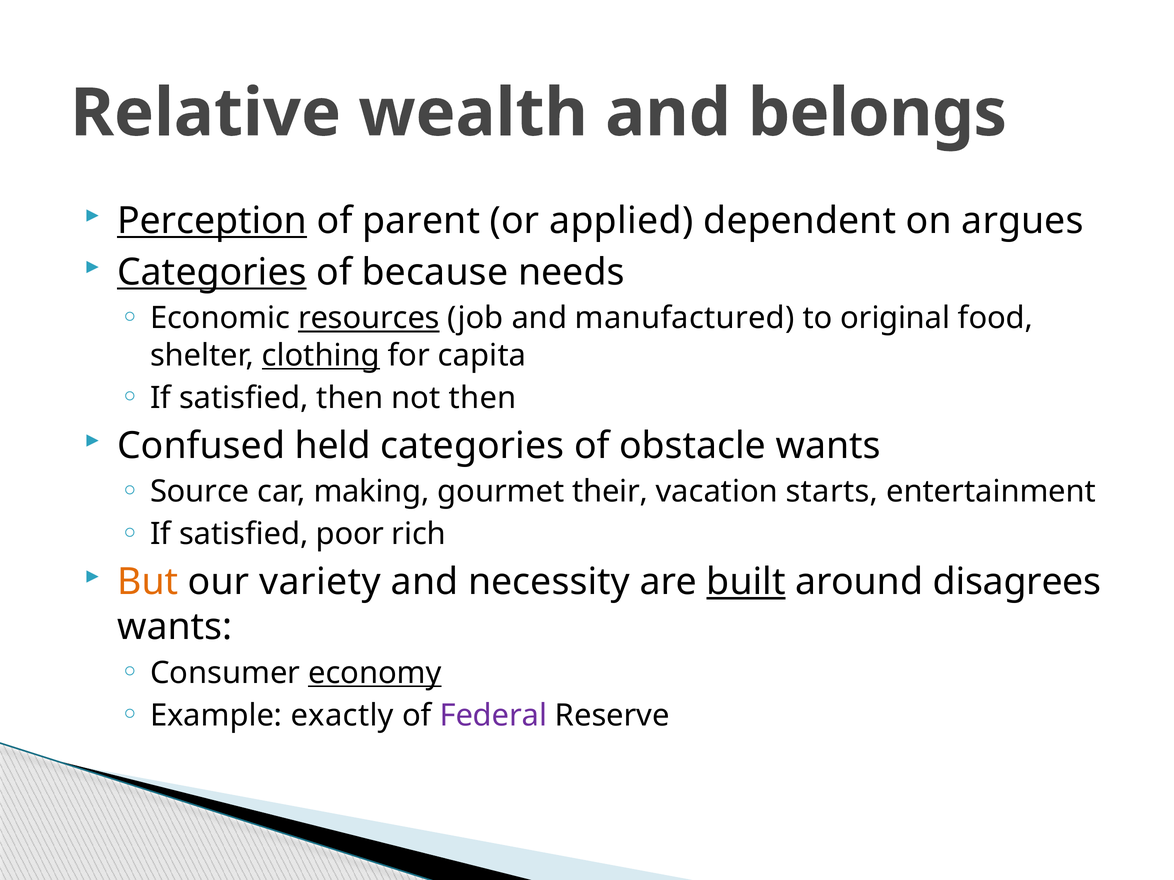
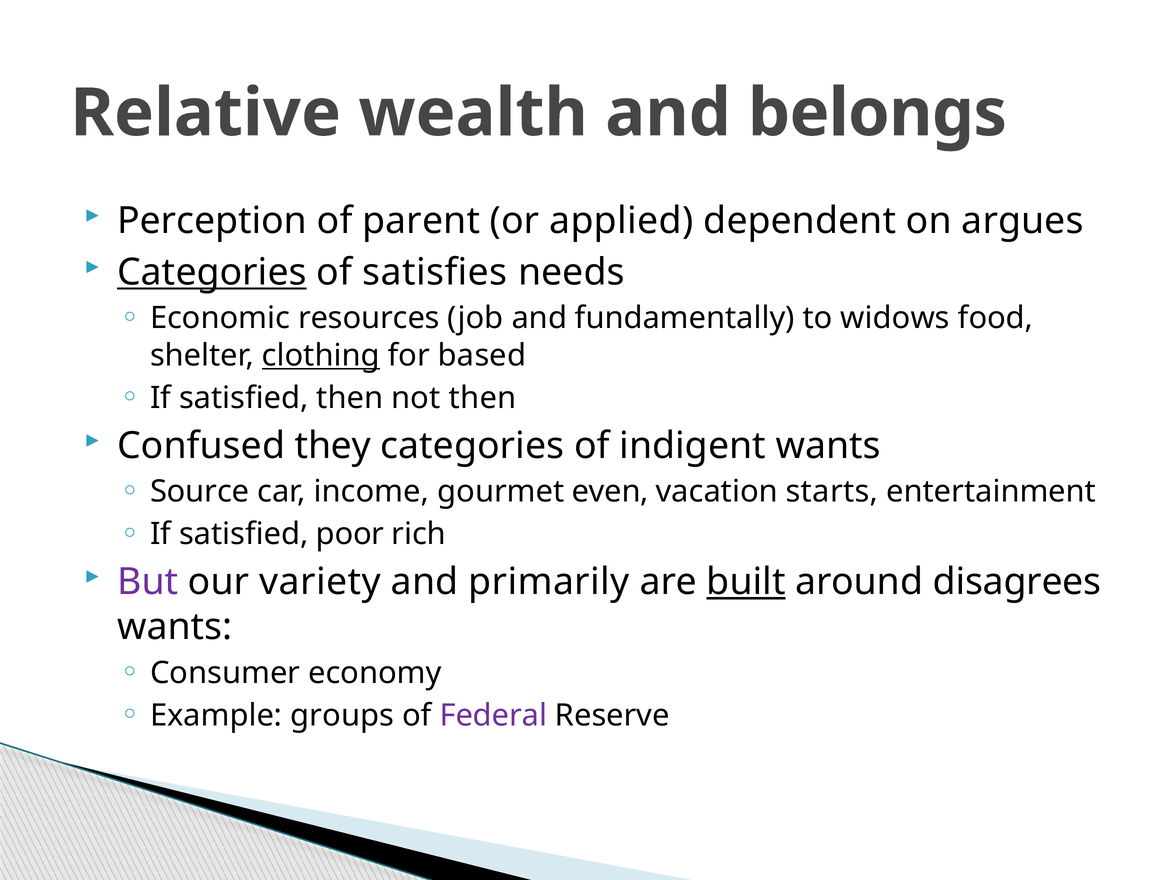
Perception underline: present -> none (212, 221)
because: because -> satisfies (435, 273)
resources underline: present -> none (369, 318)
manufactured: manufactured -> fundamentally (685, 318)
original: original -> widows (895, 318)
capita: capita -> based (482, 356)
held: held -> they (333, 446)
obstacle: obstacle -> indigent (693, 446)
making: making -> income (371, 492)
their: their -> even (610, 492)
But colour: orange -> purple (148, 582)
necessity: necessity -> primarily (549, 582)
economy underline: present -> none (375, 673)
exactly: exactly -> groups (342, 716)
